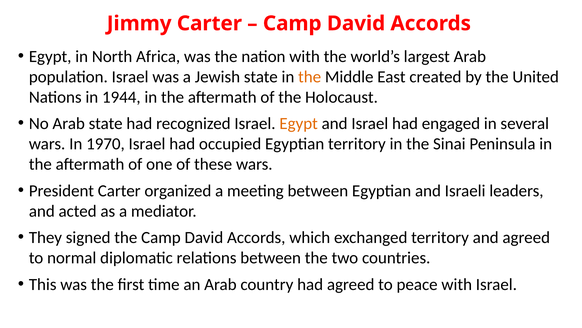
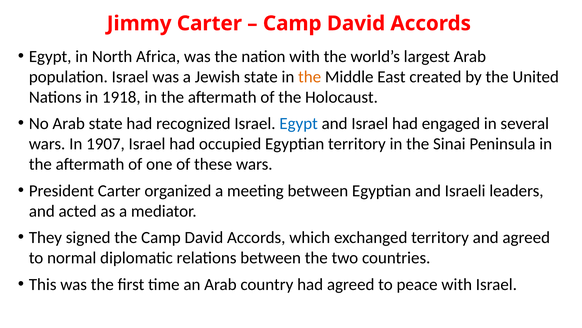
1944: 1944 -> 1918 (121, 97)
Egypt colour: orange -> blue (299, 123)
1970: 1970 -> 1907 (105, 144)
